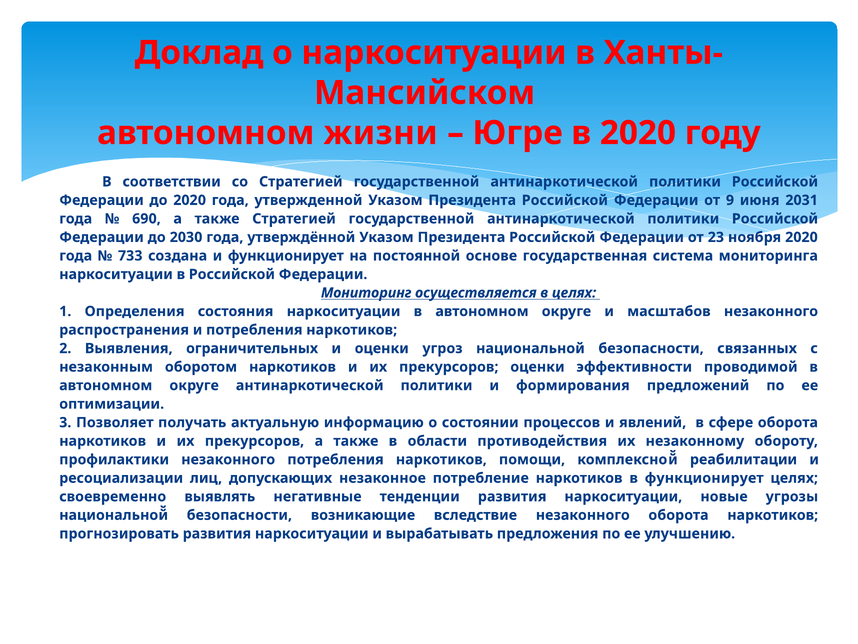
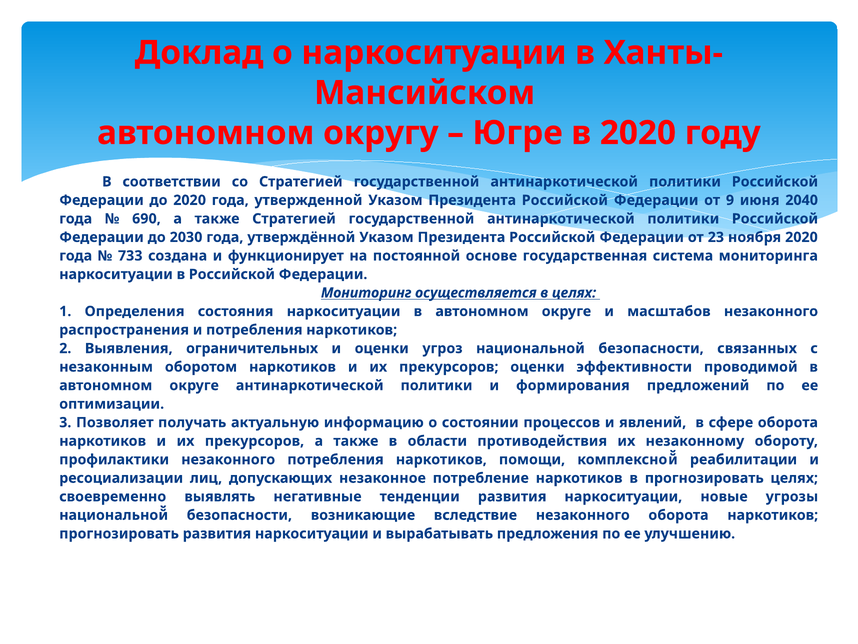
жизни: жизни -> округу (381, 133)
2031: 2031 -> 2040 (802, 200)
в функционирует: функционирует -> прогнозировать (704, 478)
